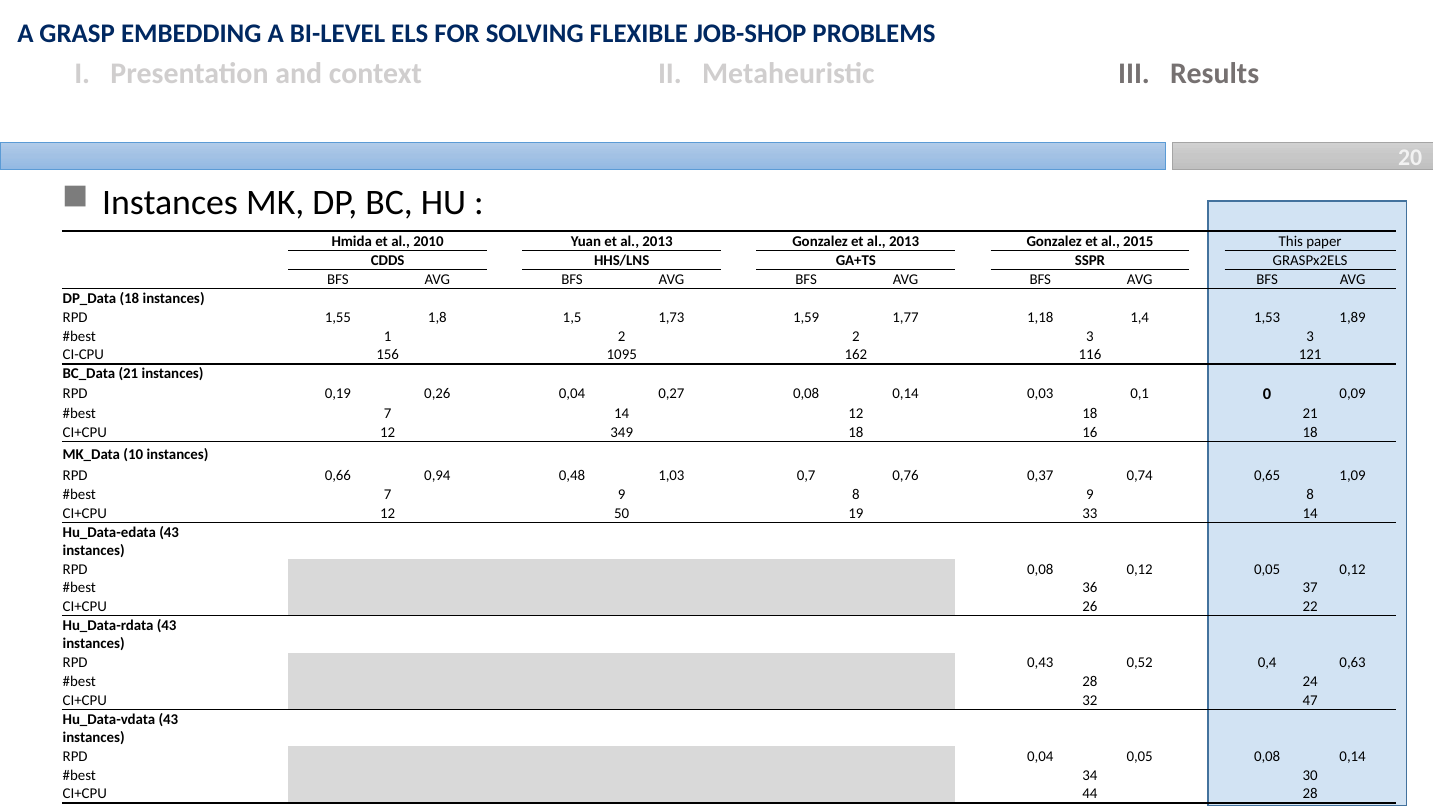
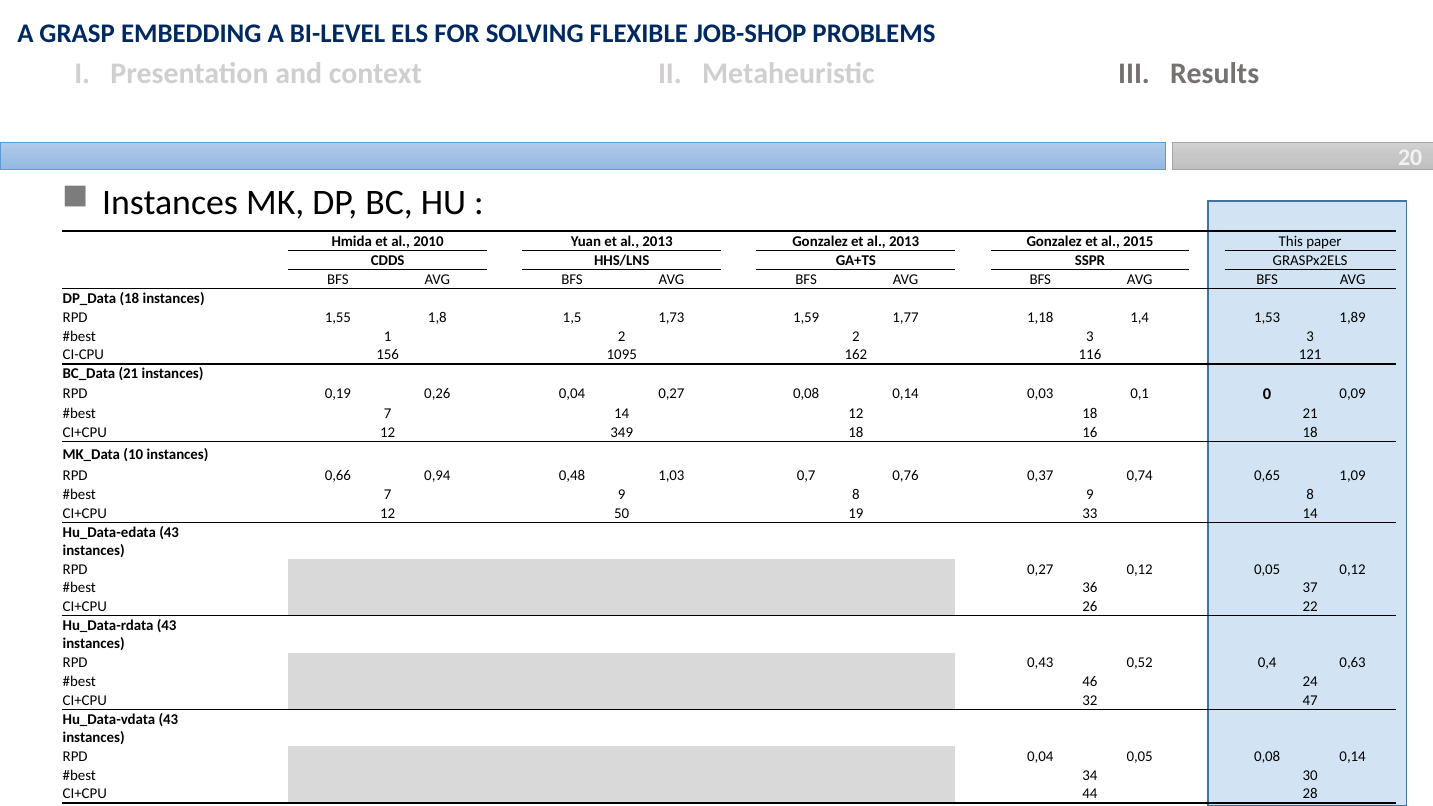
RPD 0,08: 0,08 -> 0,27 (1040, 569)
28: 28 -> 46 (1090, 682)
